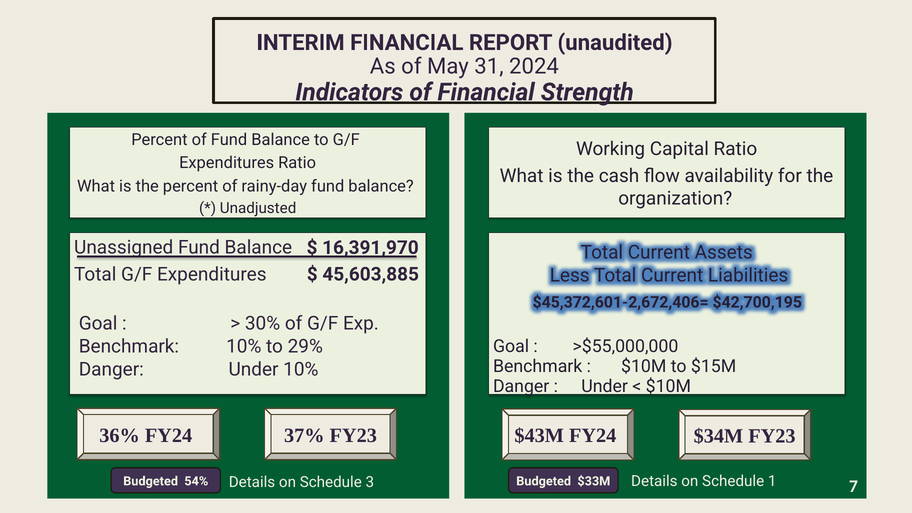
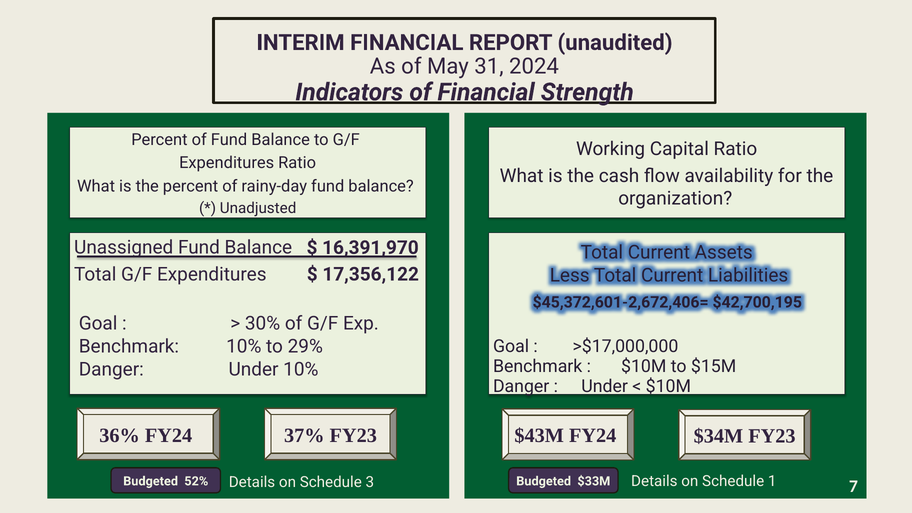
45,603,885: 45,603,885 -> 17,356,122 (371, 274)
>$55,000,000: >$55,000,000 -> >$17,000,000 (625, 346)
54%: 54% -> 52% (196, 481)
